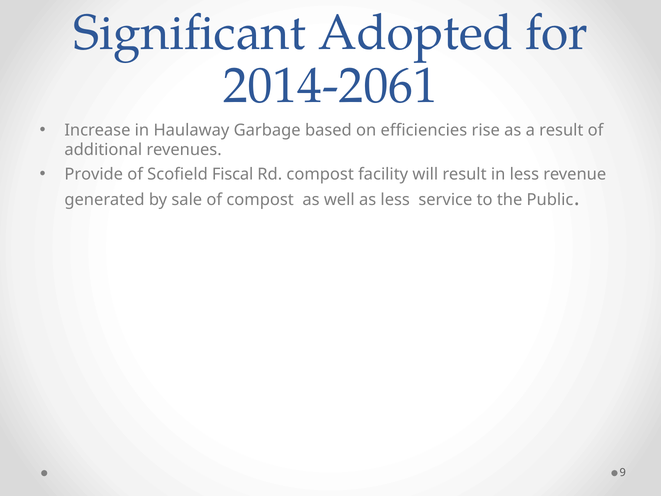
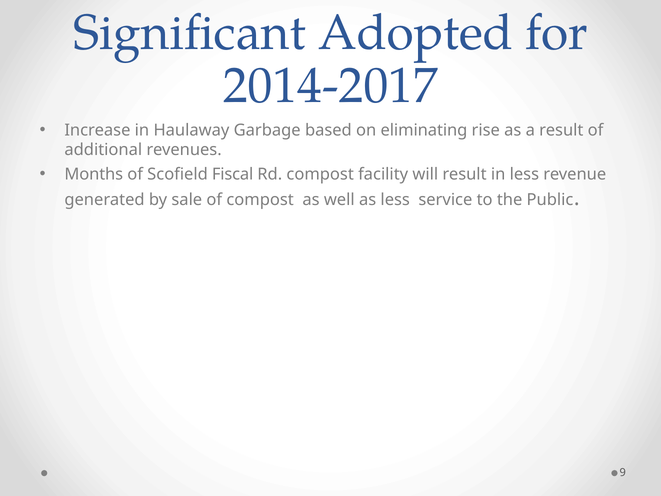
2014-2061: 2014-2061 -> 2014-2017 (330, 86)
efficiencies: efficiencies -> eliminating (424, 130)
Provide: Provide -> Months (94, 174)
